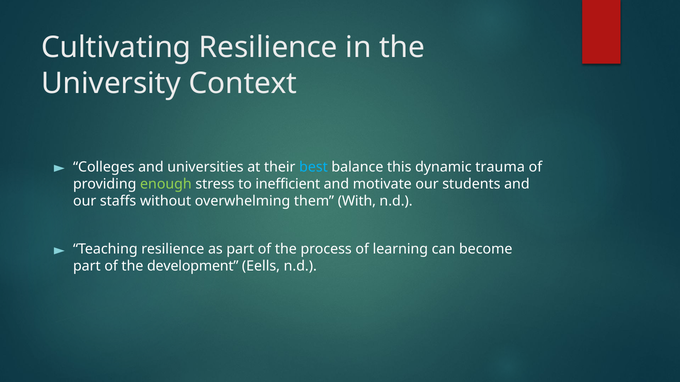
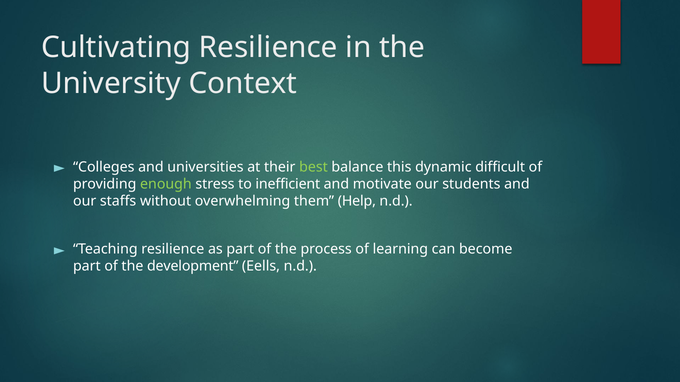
best colour: light blue -> light green (313, 167)
trauma: trauma -> difficult (500, 167)
With: With -> Help (357, 201)
